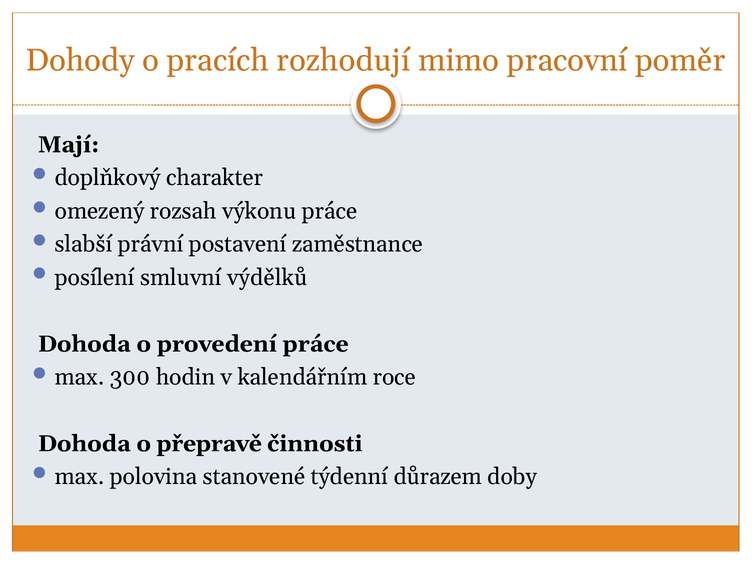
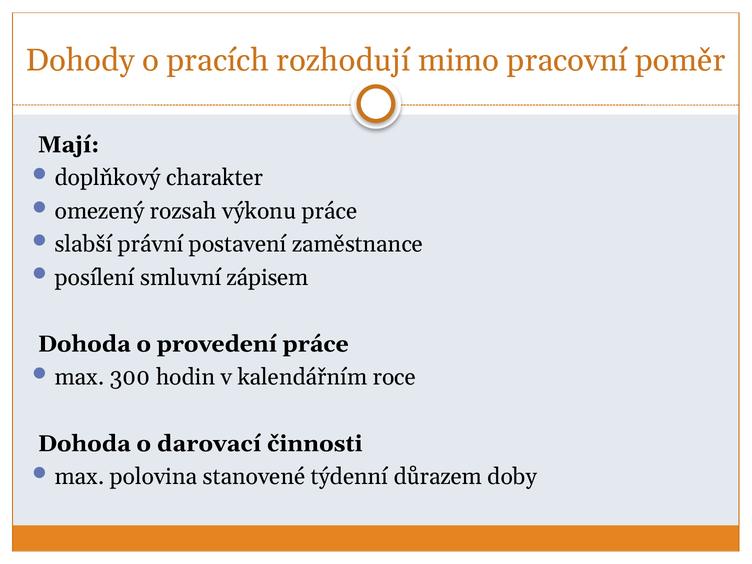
výdělků: výdělků -> zápisem (268, 278)
přepravě: přepravě -> darovací (209, 444)
